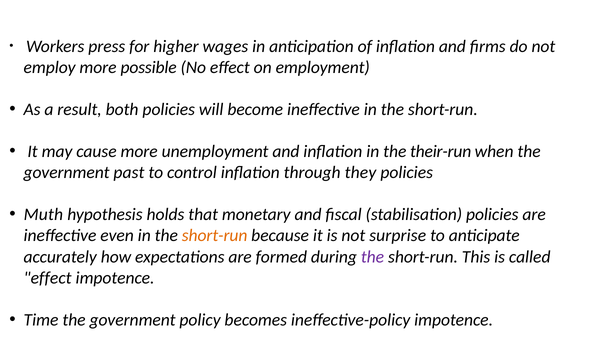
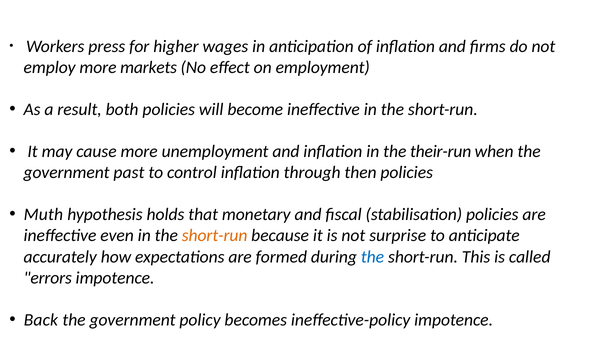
possible: possible -> markets (149, 67)
they: they -> then (361, 173)
the colour: purple -> blue (372, 257)
effect: effect -> errors (48, 278)
Time: Time -> Back (41, 320)
